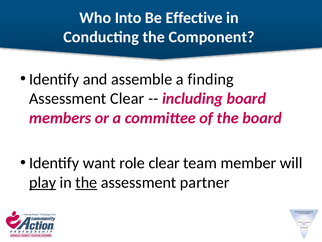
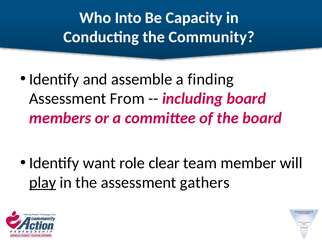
Effective: Effective -> Capacity (194, 18)
Component: Component -> Community (212, 37)
Assessment Clear: Clear -> From (127, 98)
the underline: present -> none (86, 182)
partner: partner -> gathers (205, 182)
